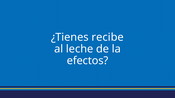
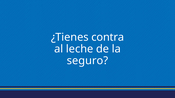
recibe: recibe -> contra (108, 37)
efectos: efectos -> seguro (87, 61)
